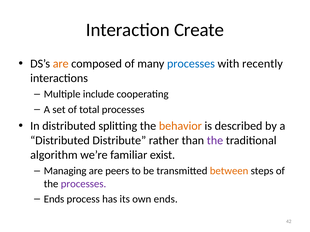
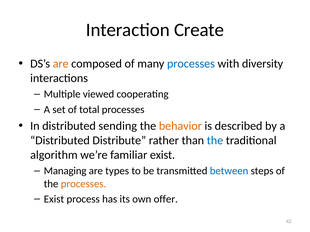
recently: recently -> diversity (263, 64)
include: include -> viewed (99, 94)
splitting: splitting -> sending (118, 126)
the colour: purple -> blue (215, 141)
peers: peers -> types (117, 171)
between colour: orange -> blue (229, 171)
processes colour: purple -> orange (84, 184)
Ends: Ends -> Exist (54, 199)
own ends: ends -> offer (166, 199)
